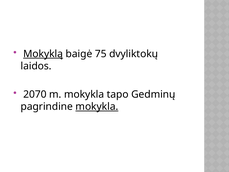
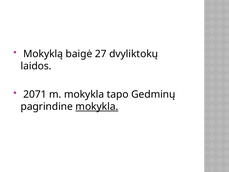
Mokyklą underline: present -> none (43, 54)
75: 75 -> 27 (101, 54)
2070: 2070 -> 2071 (35, 94)
